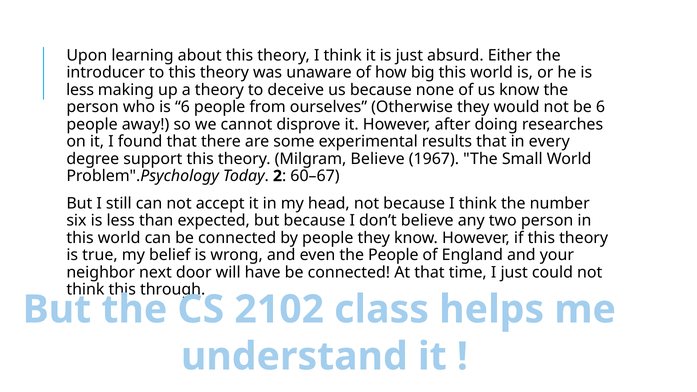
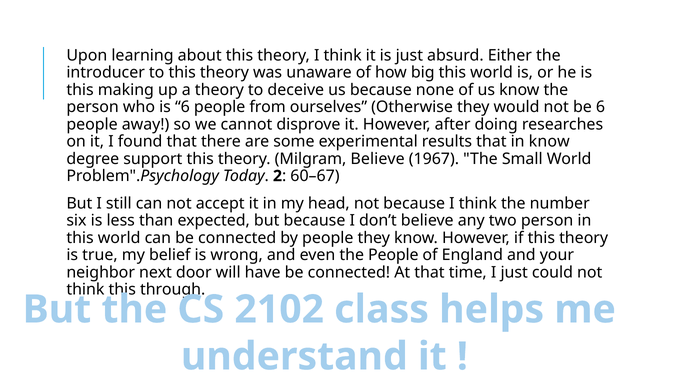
less: less -> this (80, 90)
in every: every -> know (549, 142)
